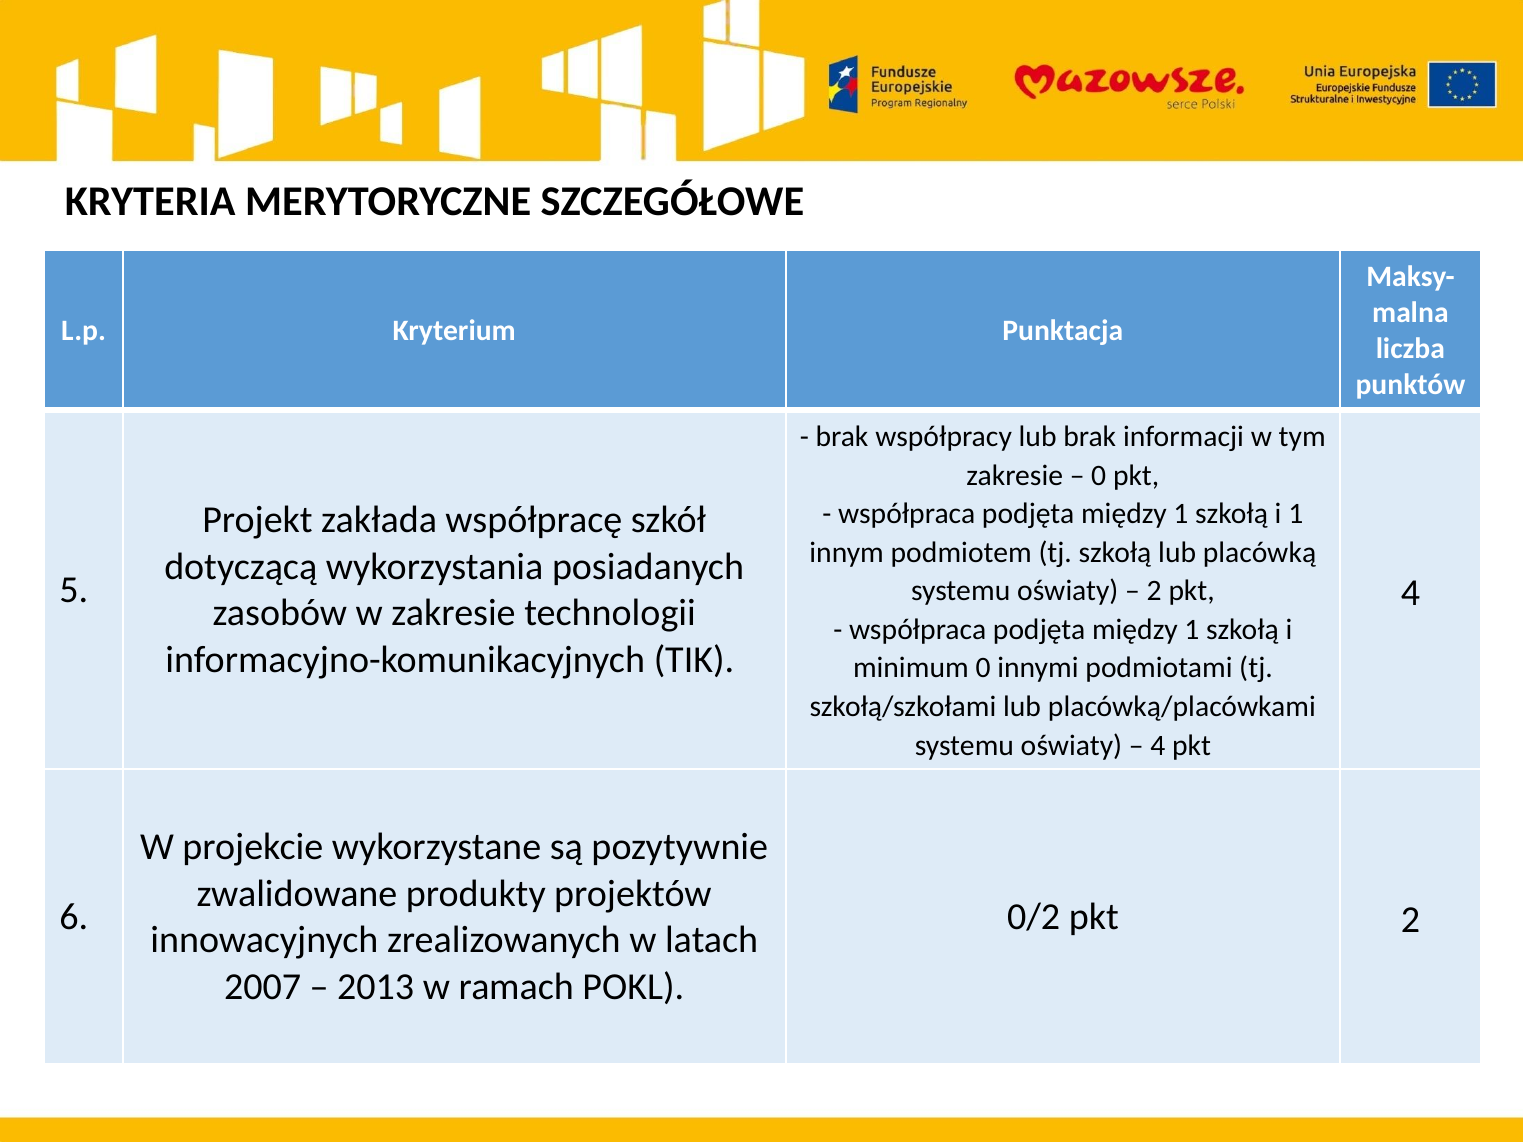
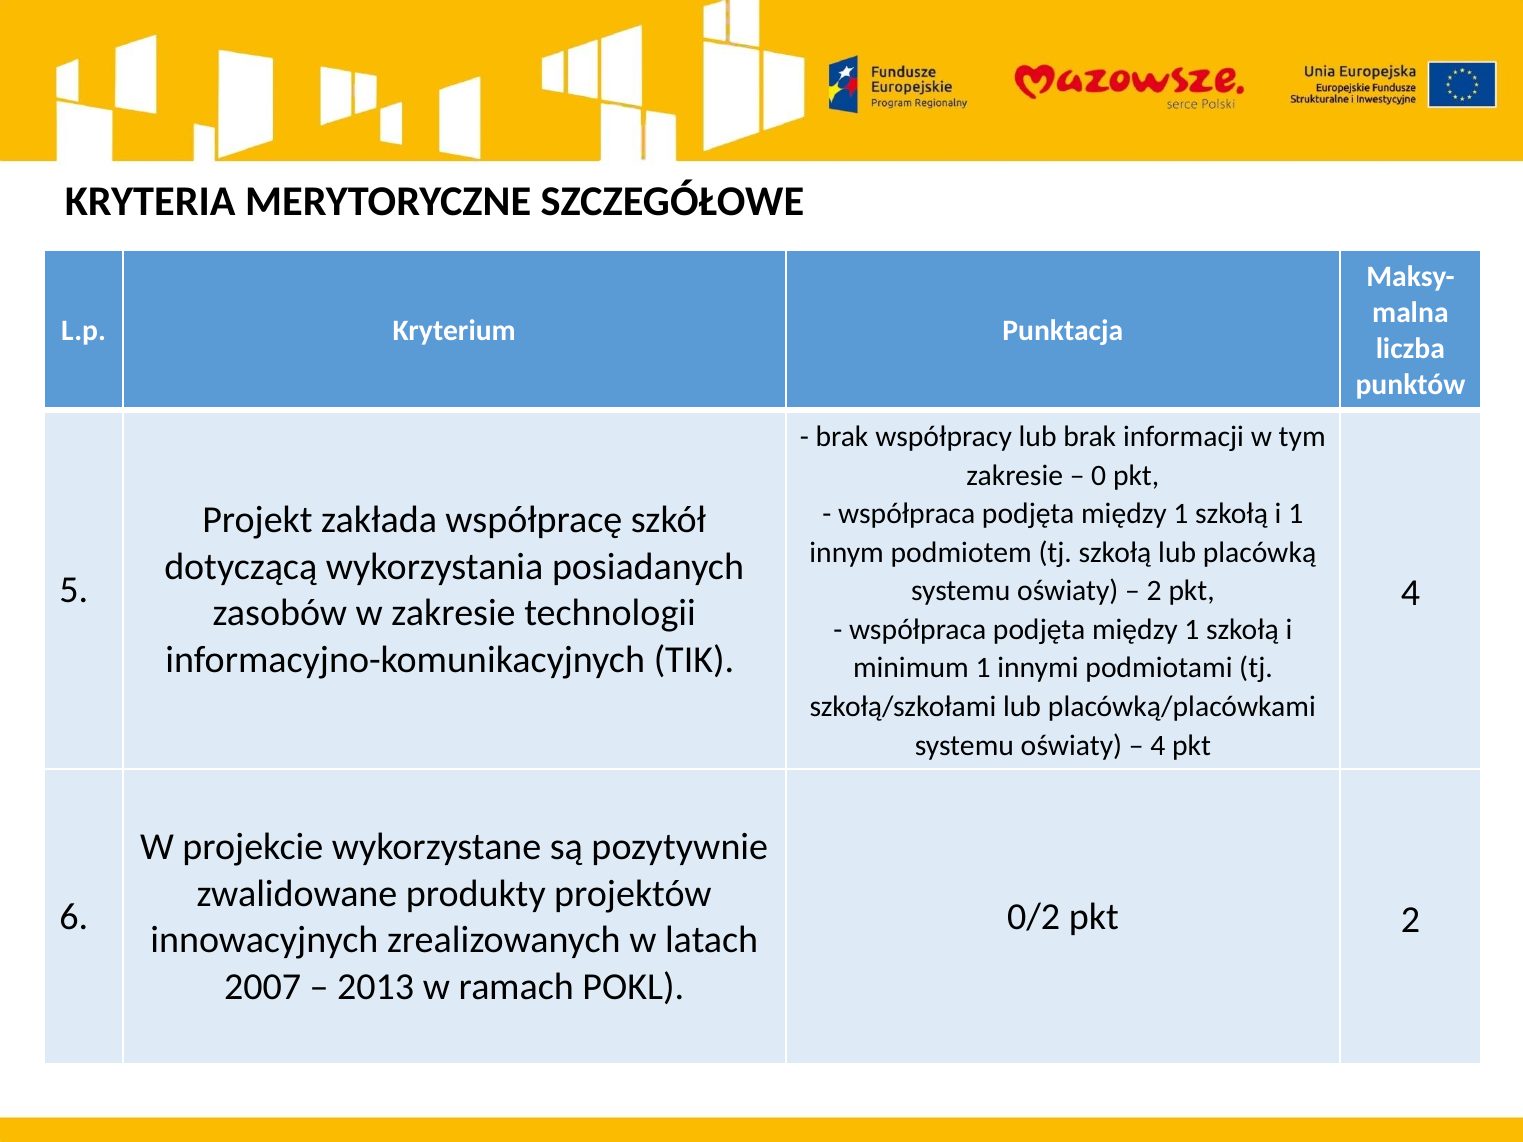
minimum 0: 0 -> 1 (983, 668)
